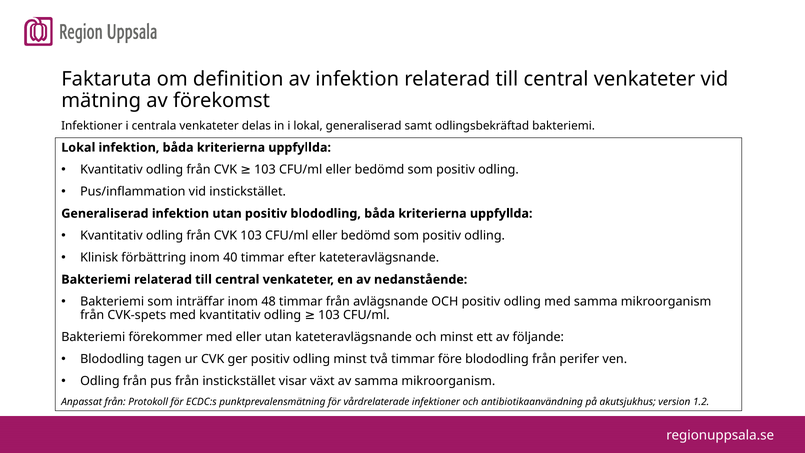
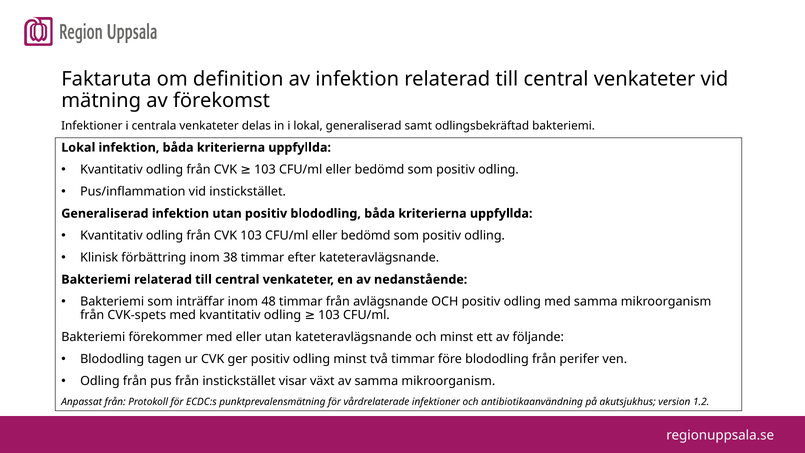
40: 40 -> 38 (230, 257)
